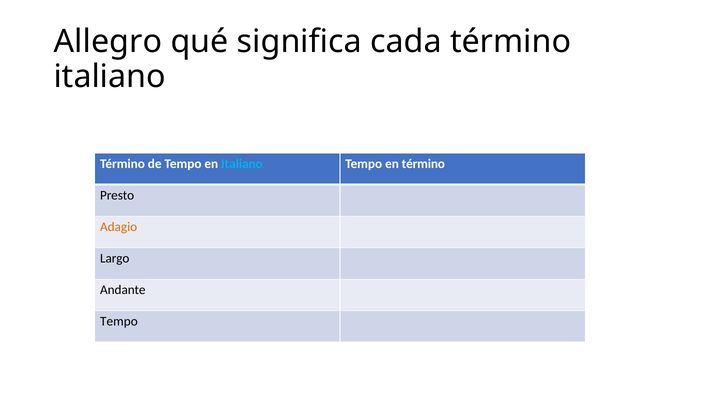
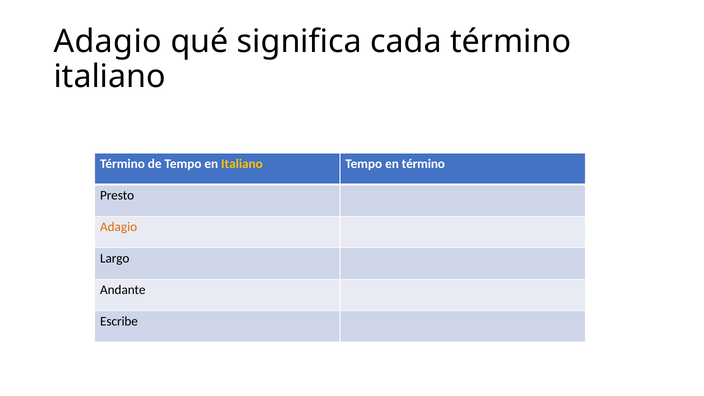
Allegro: Allegro -> Adagio (108, 42)
Italiano colour: light blue -> yellow (242, 164)
Tempo: Tempo -> Escribe (119, 321)
